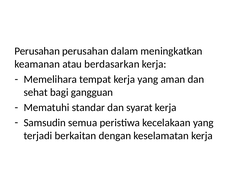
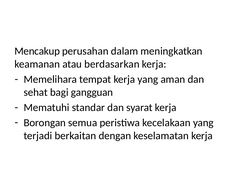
Perusahan: Perusahan -> Mencakup (37, 51)
Samsudin: Samsudin -> Borongan (45, 122)
